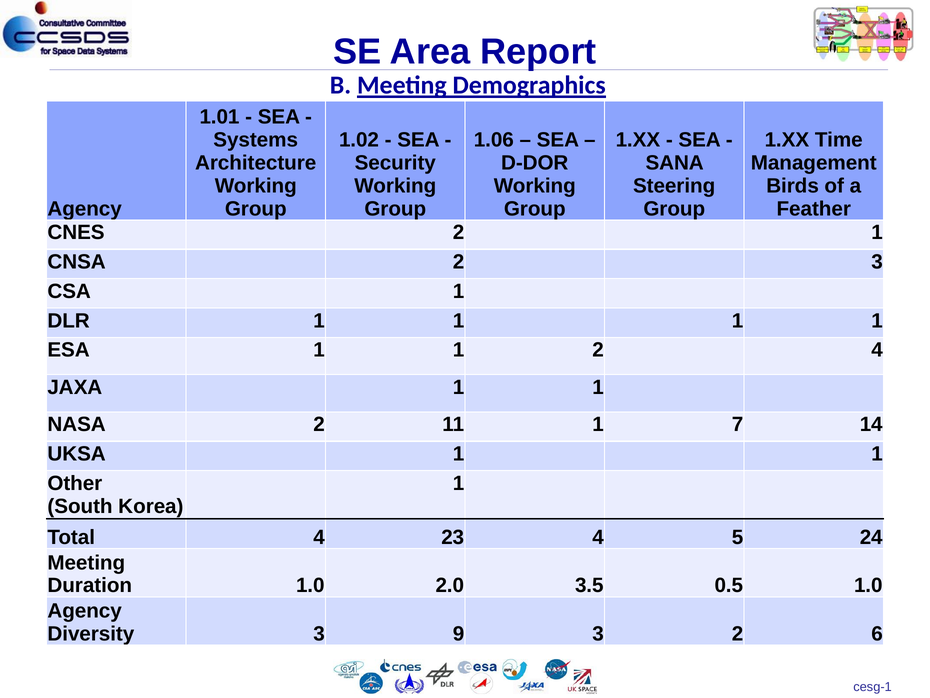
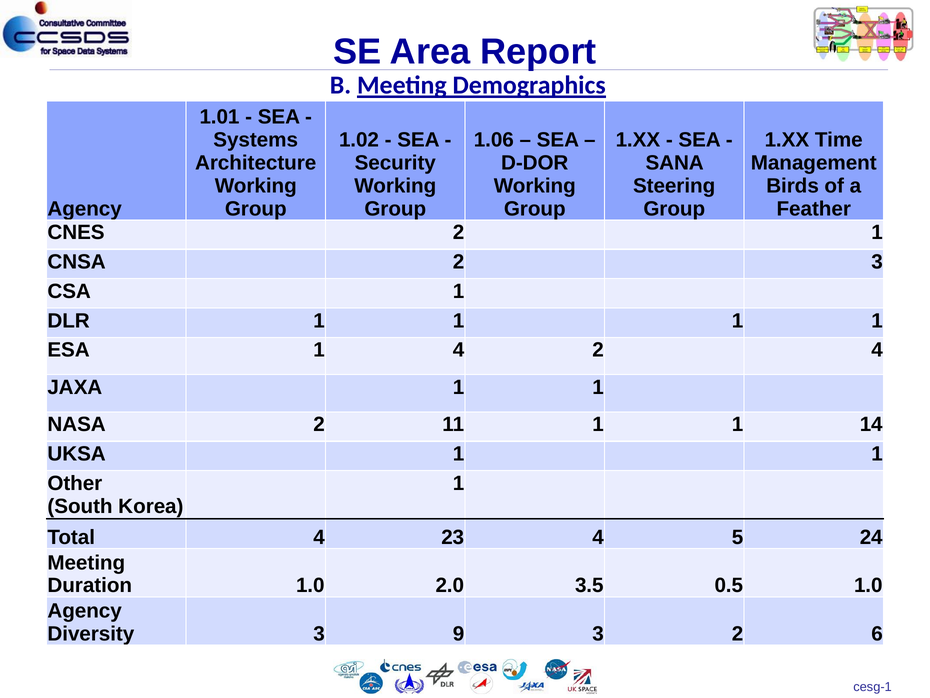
ESA 1 1: 1 -> 4 (459, 350)
11 1 7: 7 -> 1 (738, 424)
